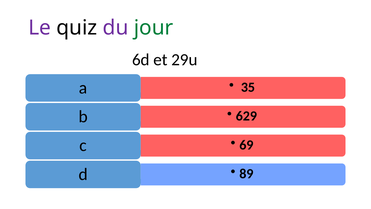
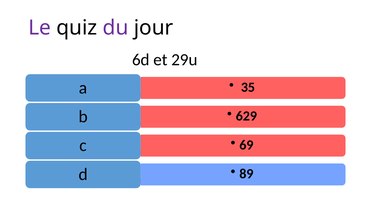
jour colour: green -> black (154, 28)
